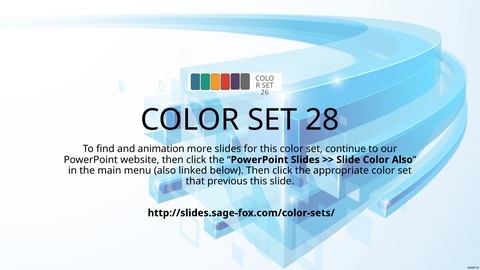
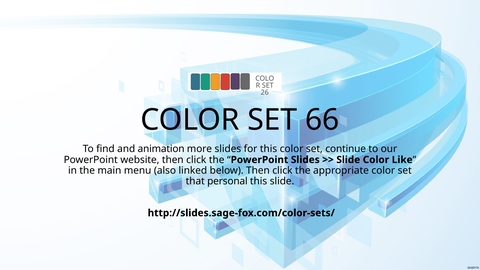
28: 28 -> 66 (322, 120)
Color Also: Also -> Like (402, 160)
previous: previous -> personal (227, 181)
